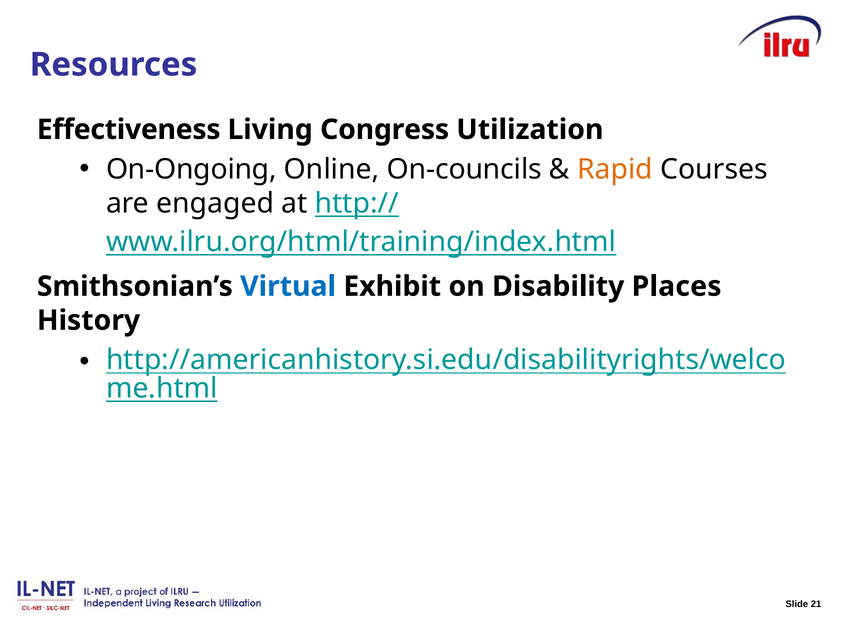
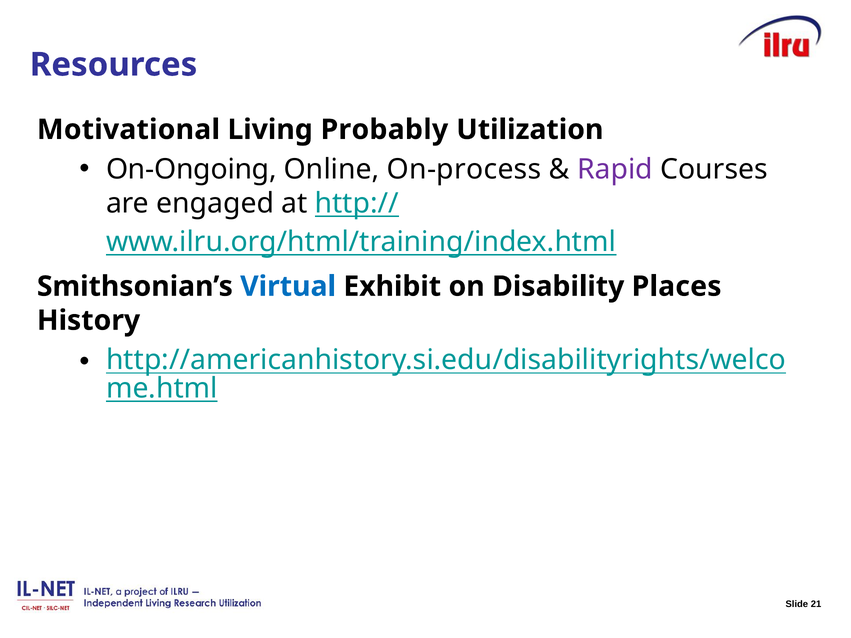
Effectiveness: Effectiveness -> Motivational (128, 130)
Congress: Congress -> Probably (384, 130)
On-councils: On-councils -> On-process (464, 169)
Rapid colour: orange -> purple (615, 169)
